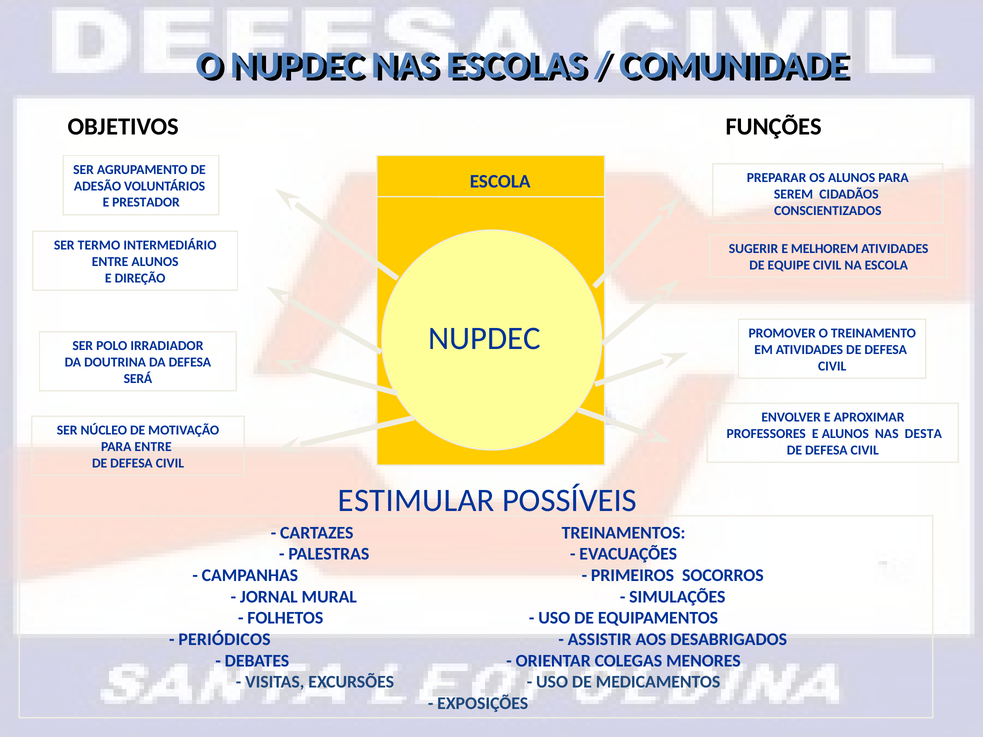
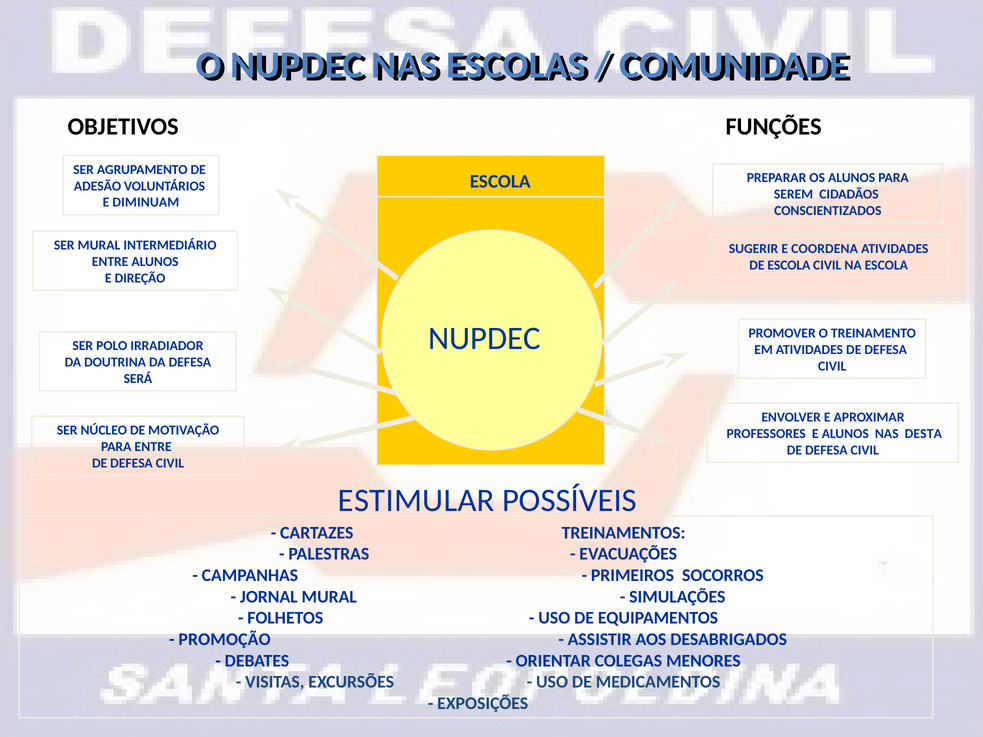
PRESTADOR: PRESTADOR -> DIMINUAM (146, 203)
SER TERMO: TERMO -> MURAL (99, 245)
MELHOREM: MELHOREM -> COORDENA (825, 249)
DE EQUIPE: EQUIPE -> ESCOLA (789, 265)
PERIÓDICOS: PERIÓDICOS -> PROMOÇÃO (225, 640)
